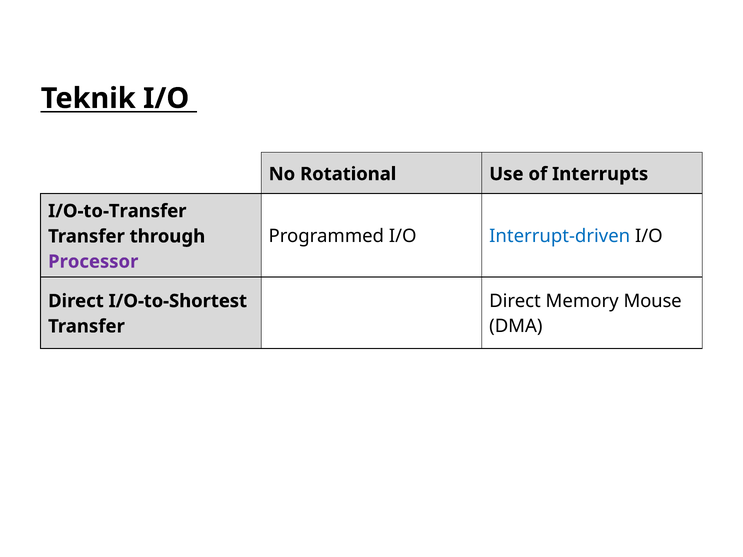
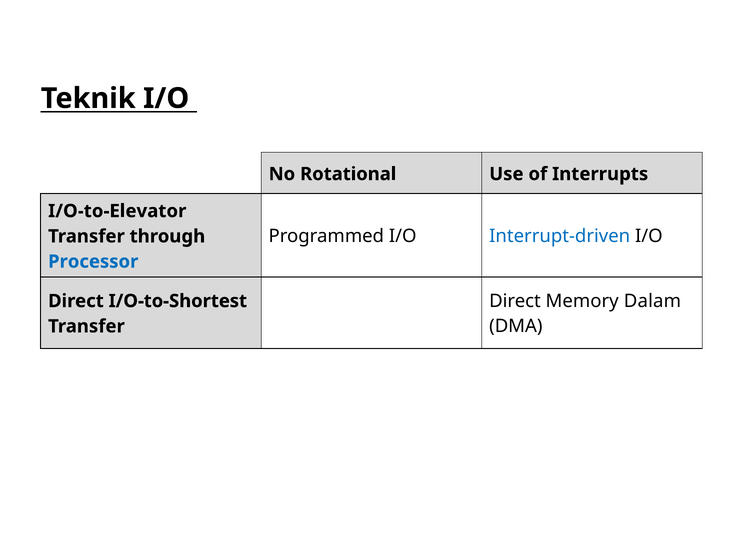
I/O-to-Transfer: I/O-to-Transfer -> I/O-to-Elevator (117, 211)
Processor colour: purple -> blue (93, 262)
Mouse: Mouse -> Dalam (652, 301)
